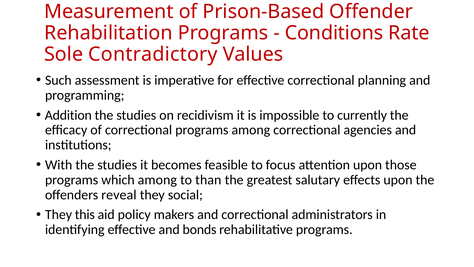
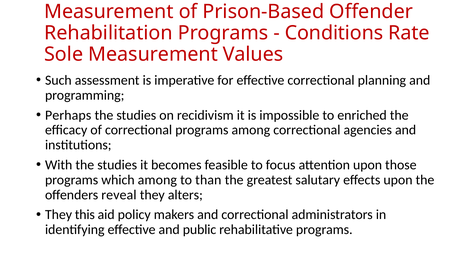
Sole Contradictory: Contradictory -> Measurement (153, 54)
Addition: Addition -> Perhaps (68, 115)
currently: currently -> enriched (362, 115)
social: social -> alters (185, 195)
bonds: bonds -> public (200, 229)
